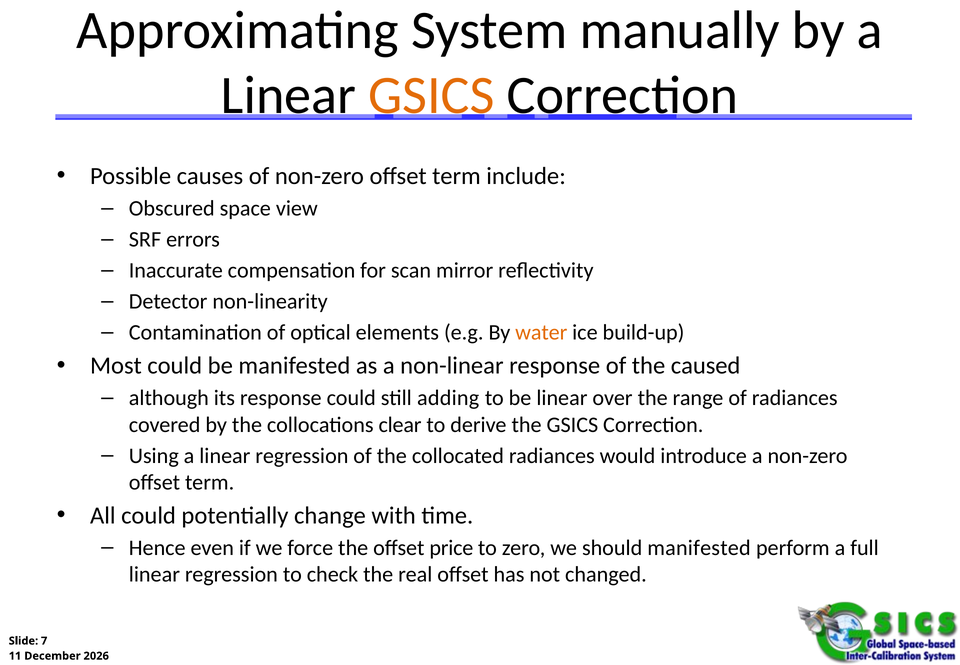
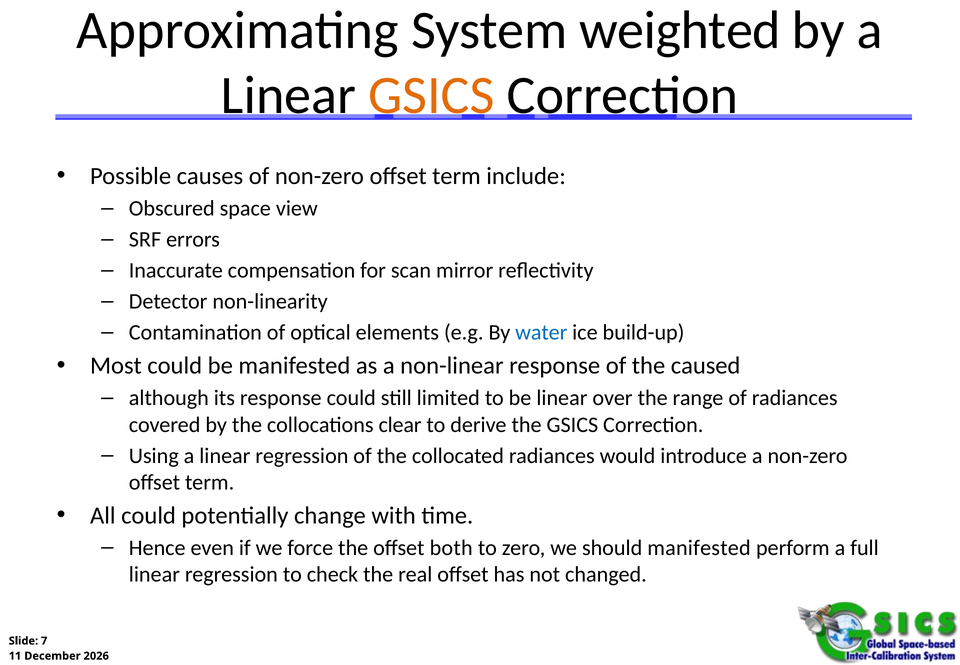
manually: manually -> weighted (680, 30)
water colour: orange -> blue (541, 332)
adding: adding -> limited (448, 398)
price: price -> both (451, 548)
